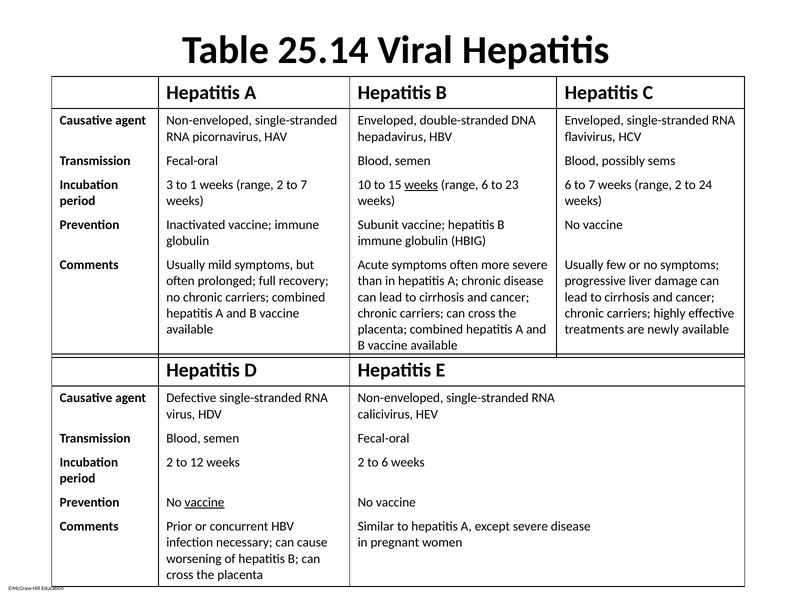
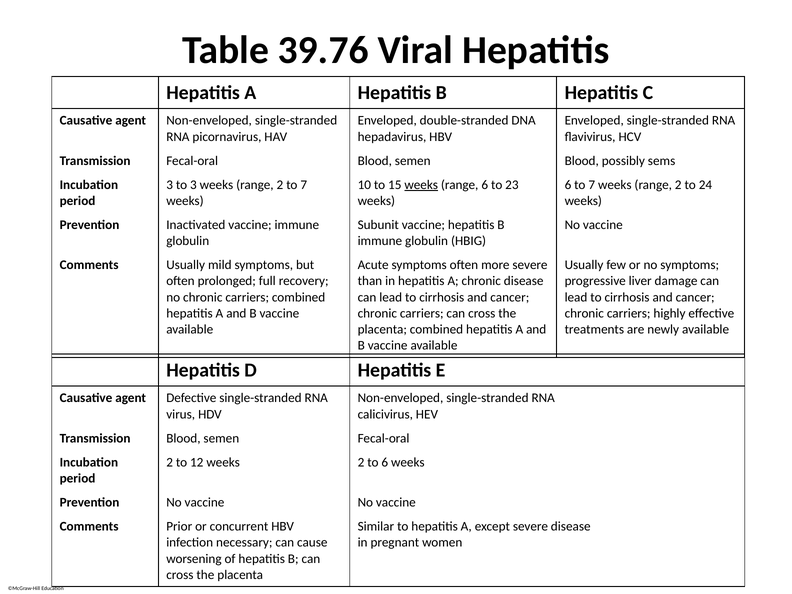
25.14: 25.14 -> 39.76 (323, 50)
to 1: 1 -> 3 (193, 185)
vaccine underline: present -> none (204, 502)
